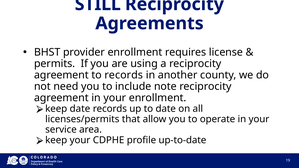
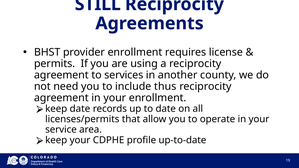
to records: records -> services (124, 75)
note: note -> thus (165, 86)
